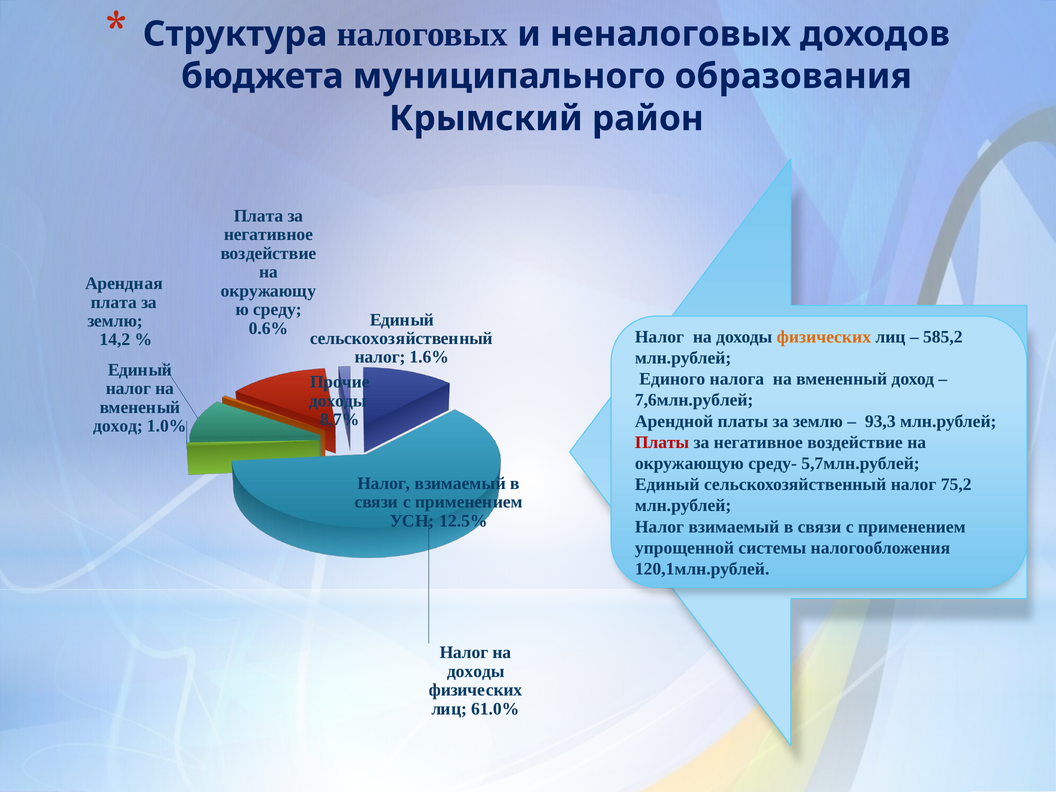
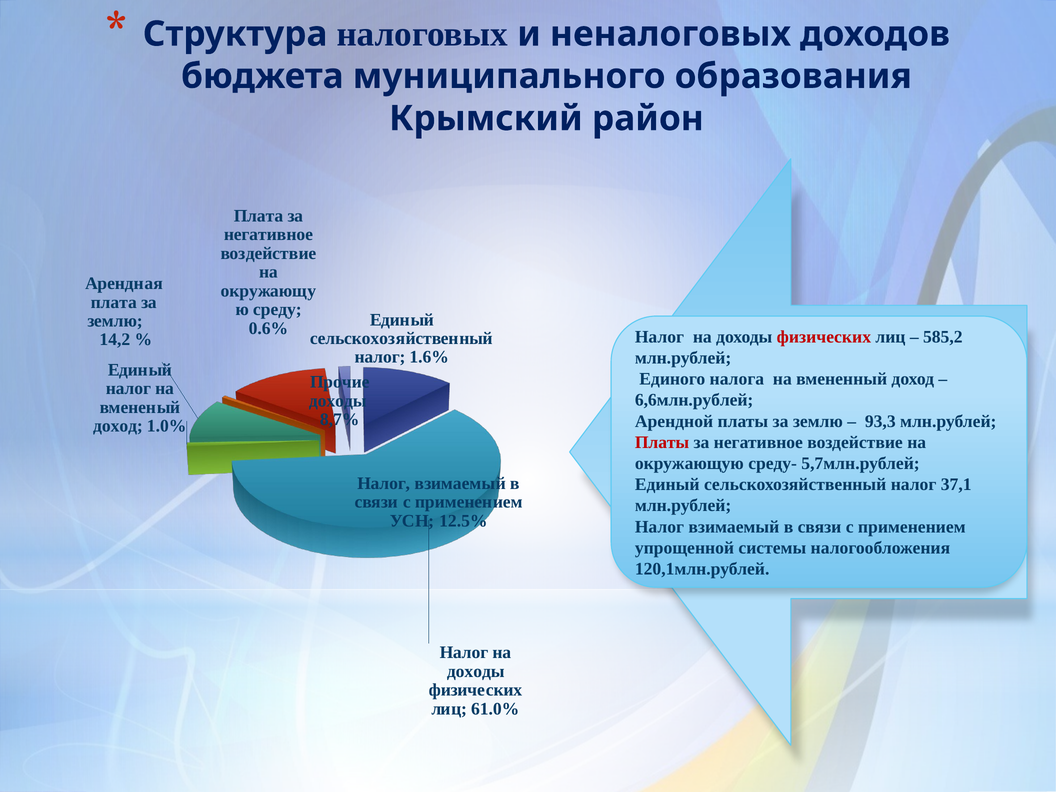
физических colour: orange -> red (824, 337)
7,6млн.рублей: 7,6млн.рублей -> 6,6млн.рублей (694, 400)
75,2: 75,2 -> 37,1 (956, 485)
